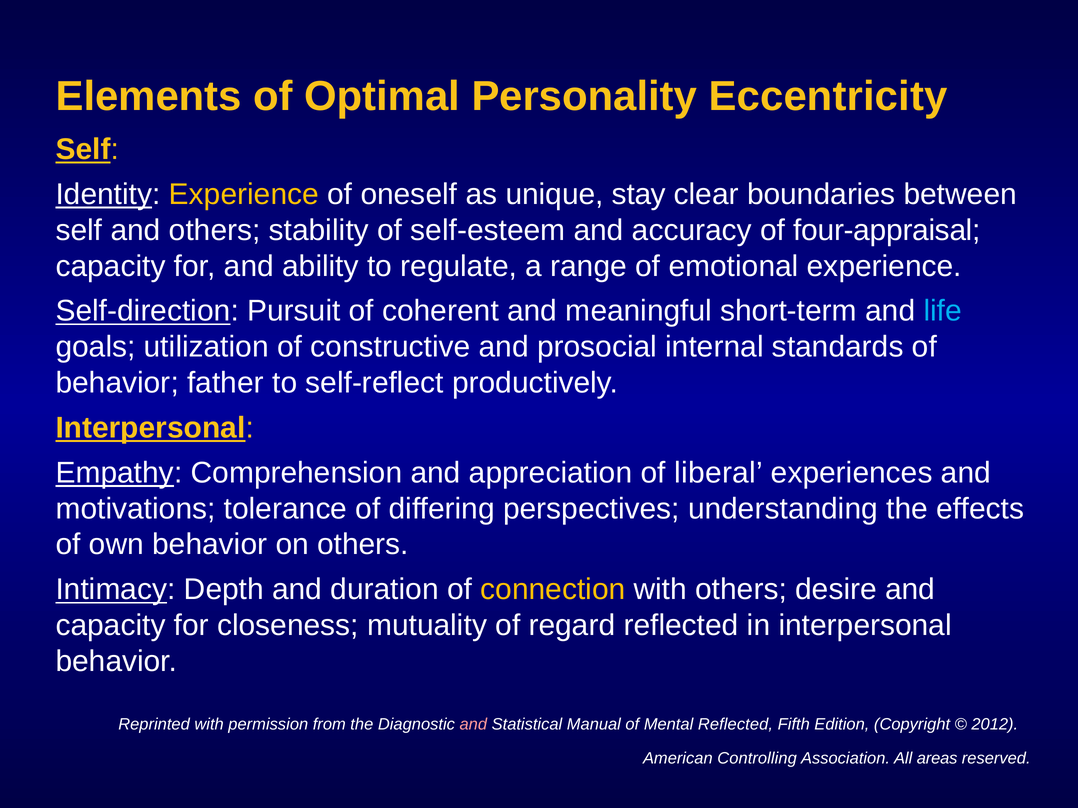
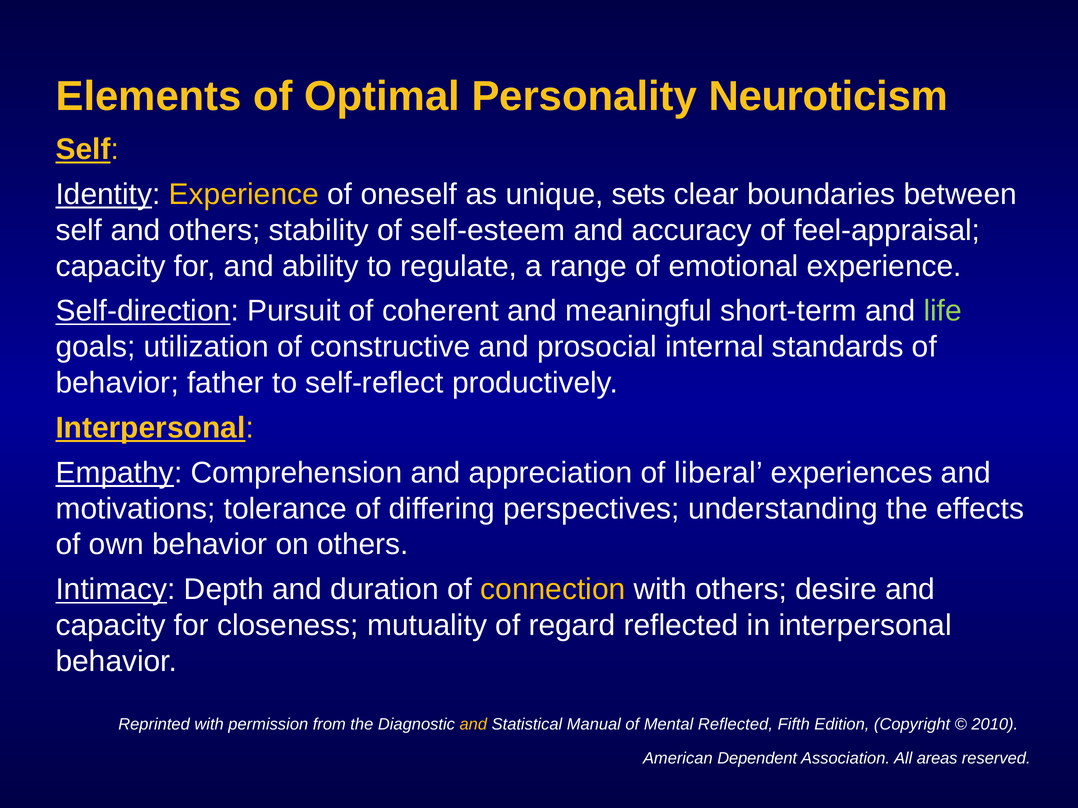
Eccentricity: Eccentricity -> Neuroticism (828, 96)
stay: stay -> sets (639, 194)
four-appraisal: four-appraisal -> feel-appraisal (887, 230)
life colour: light blue -> light green (943, 311)
and colour: pink -> yellow (473, 725)
2012: 2012 -> 2010 (995, 725)
Controlling: Controlling -> Dependent (757, 759)
